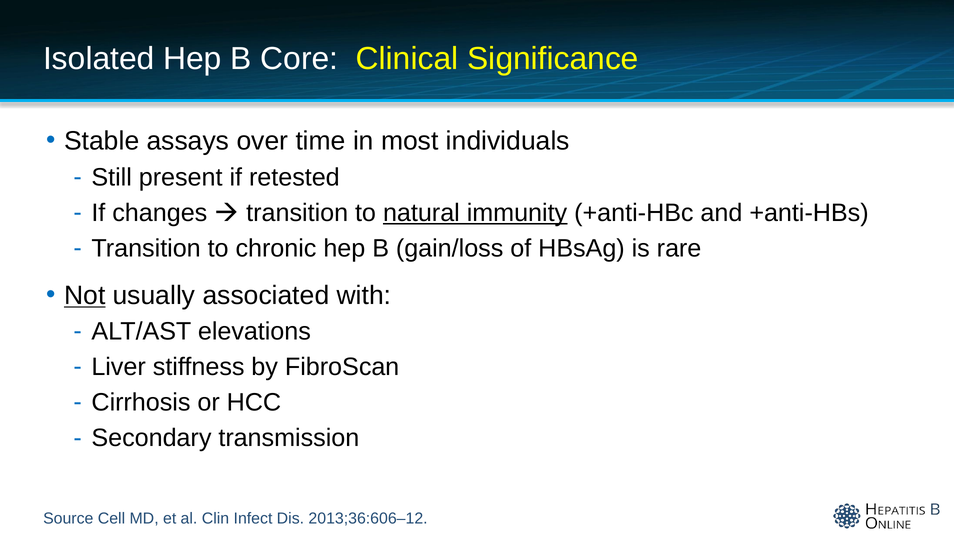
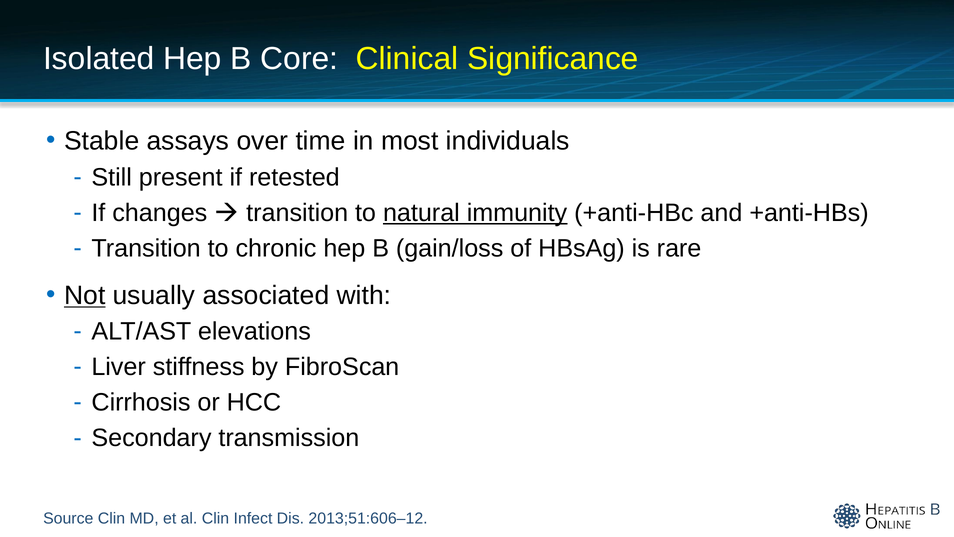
Source Cell: Cell -> Clin (111, 518)
2013;36:606–12: 2013;36:606–12 -> 2013;51:606–12 (368, 518)
